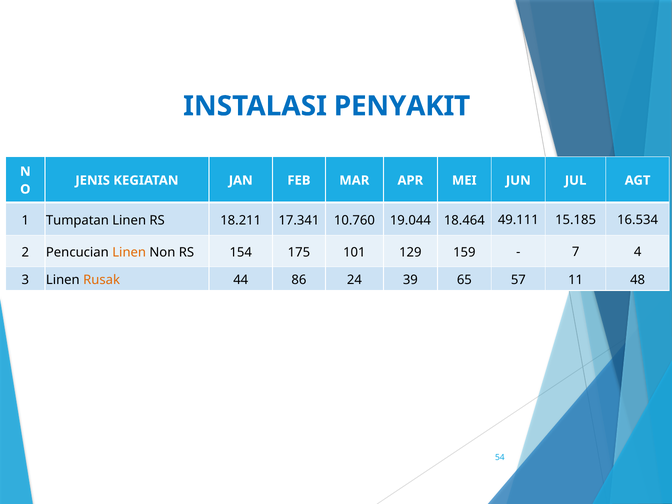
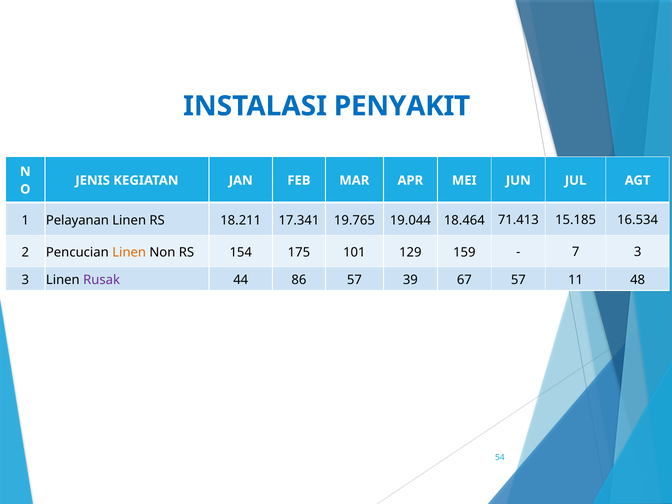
Tumpatan: Tumpatan -> Pelayanan (77, 220)
10.760: 10.760 -> 19.765 (354, 220)
49.111: 49.111 -> 71.413 (518, 220)
7 4: 4 -> 3 (638, 252)
Rusak colour: orange -> purple (102, 280)
86 24: 24 -> 57 (354, 280)
65: 65 -> 67 (464, 280)
